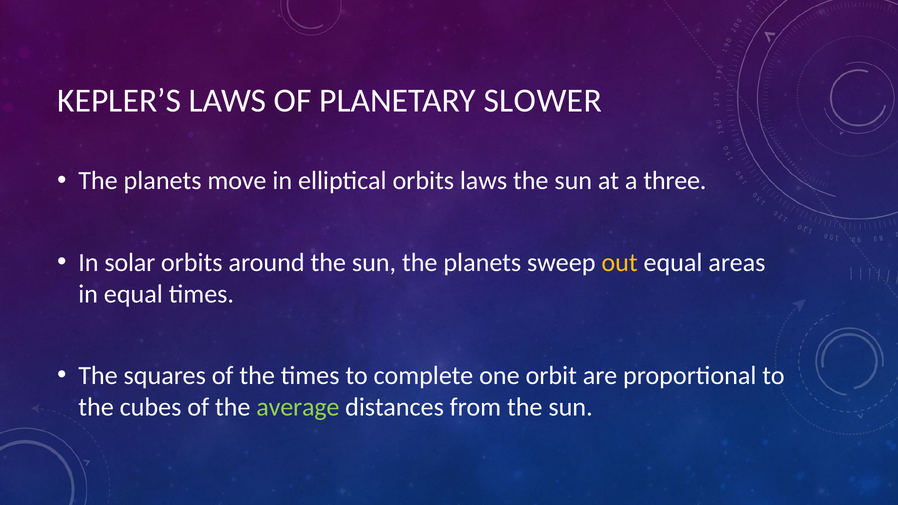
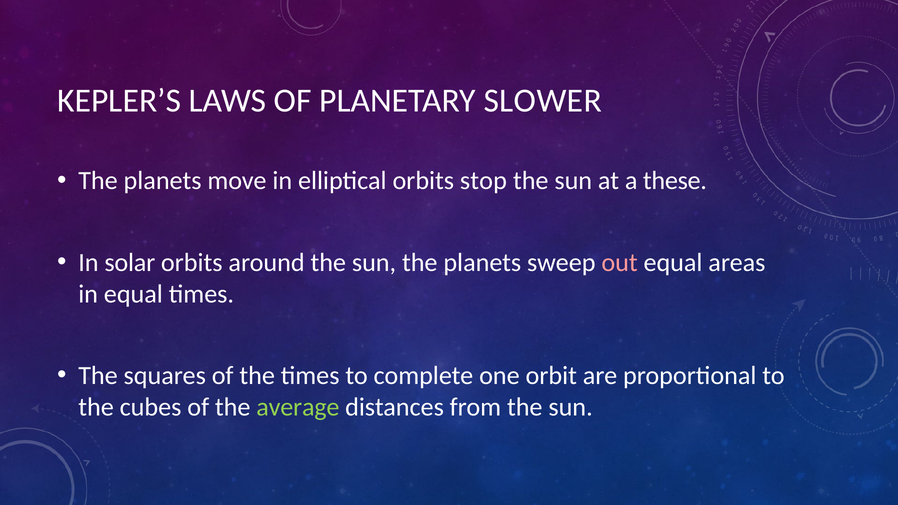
orbits laws: laws -> stop (483, 181)
three: three -> these (675, 181)
out colour: yellow -> pink (620, 263)
